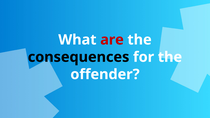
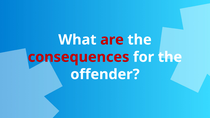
consequences colour: black -> red (79, 57)
